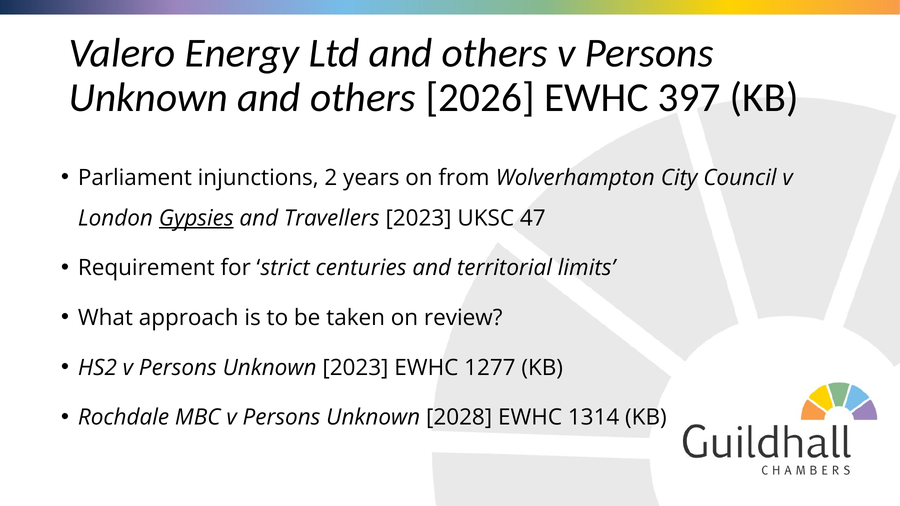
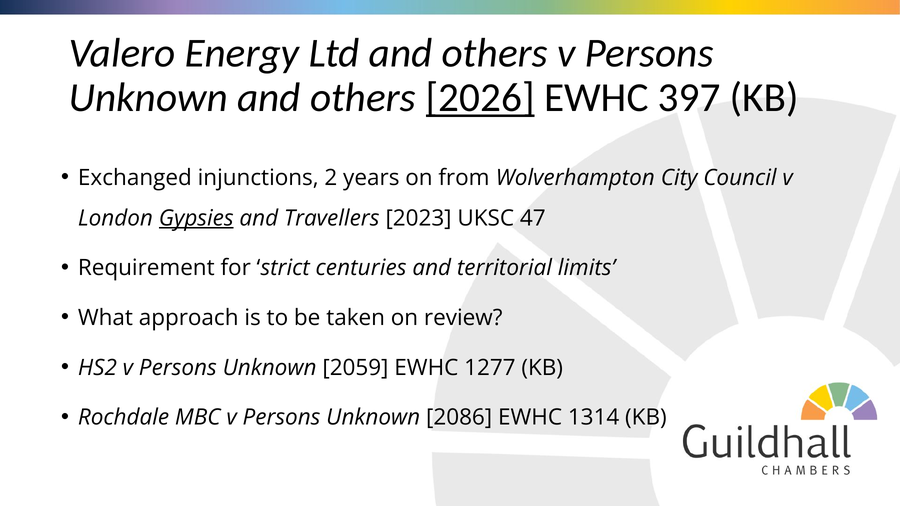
2026 underline: none -> present (480, 98)
Parliament: Parliament -> Exchanged (135, 178)
Unknown 2023: 2023 -> 2059 (355, 368)
2028: 2028 -> 2086 (459, 418)
